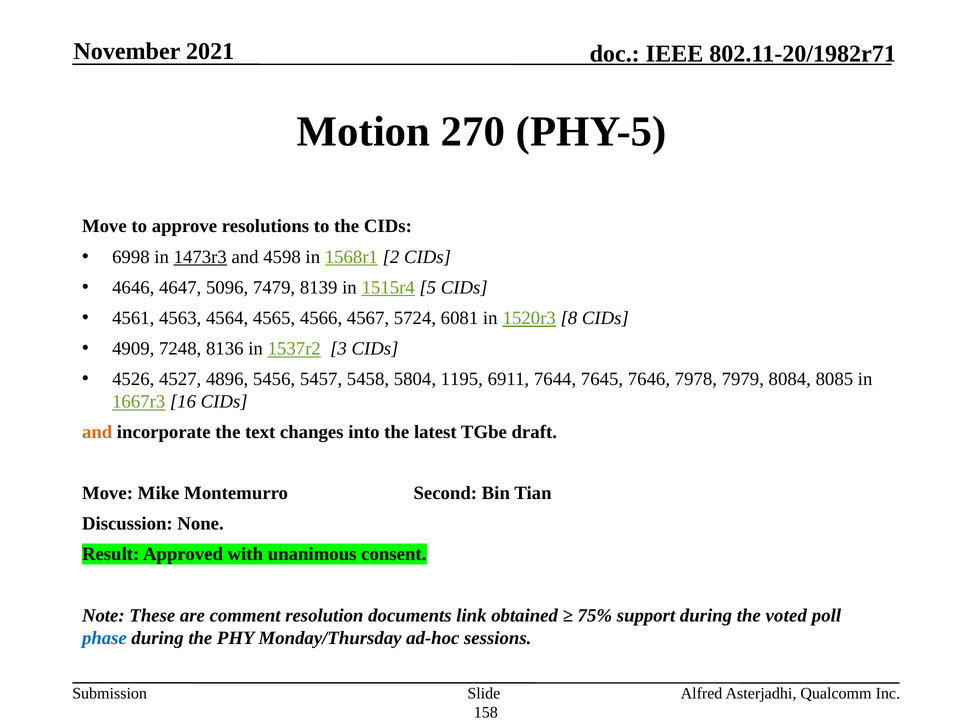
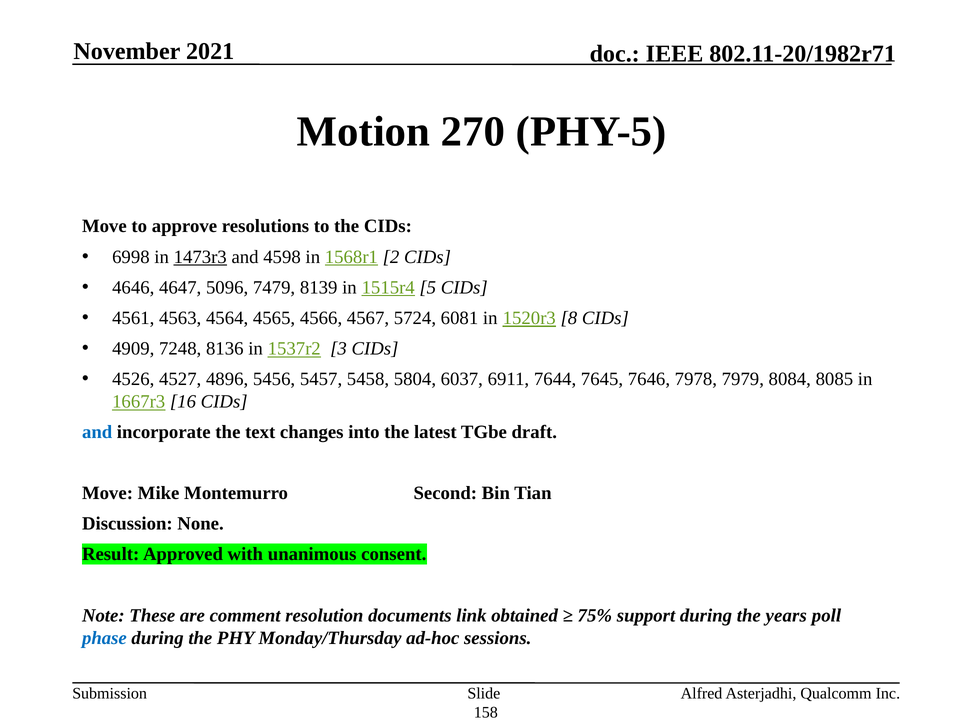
1195: 1195 -> 6037 (462, 379)
and colour: orange -> blue (97, 432)
voted: voted -> years (786, 615)
